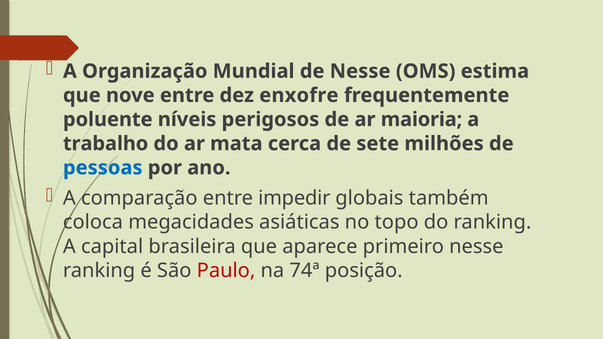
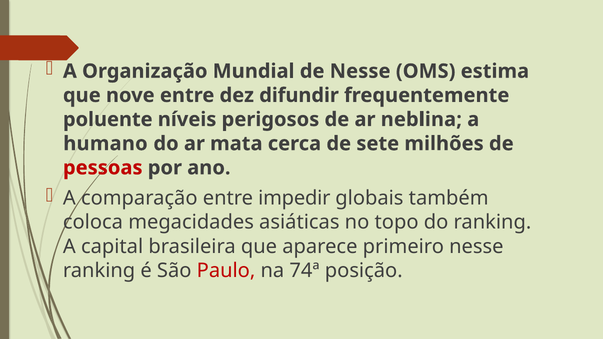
enxofre: enxofre -> difundir (299, 95)
maioria: maioria -> neblina (421, 120)
trabalho: trabalho -> humano (105, 144)
pessoas colour: blue -> red (103, 168)
